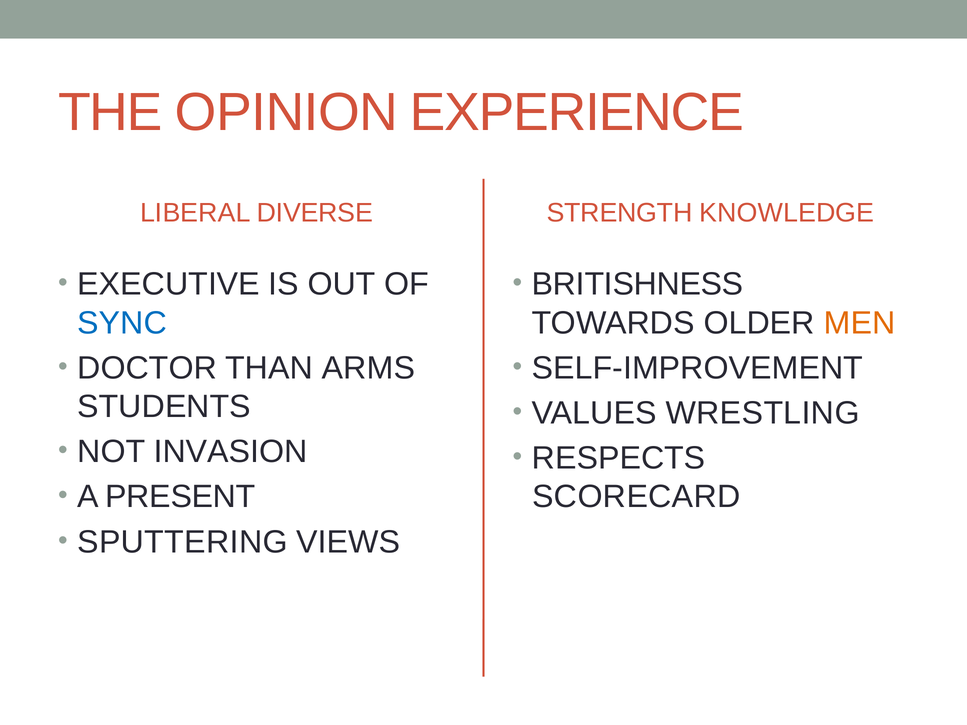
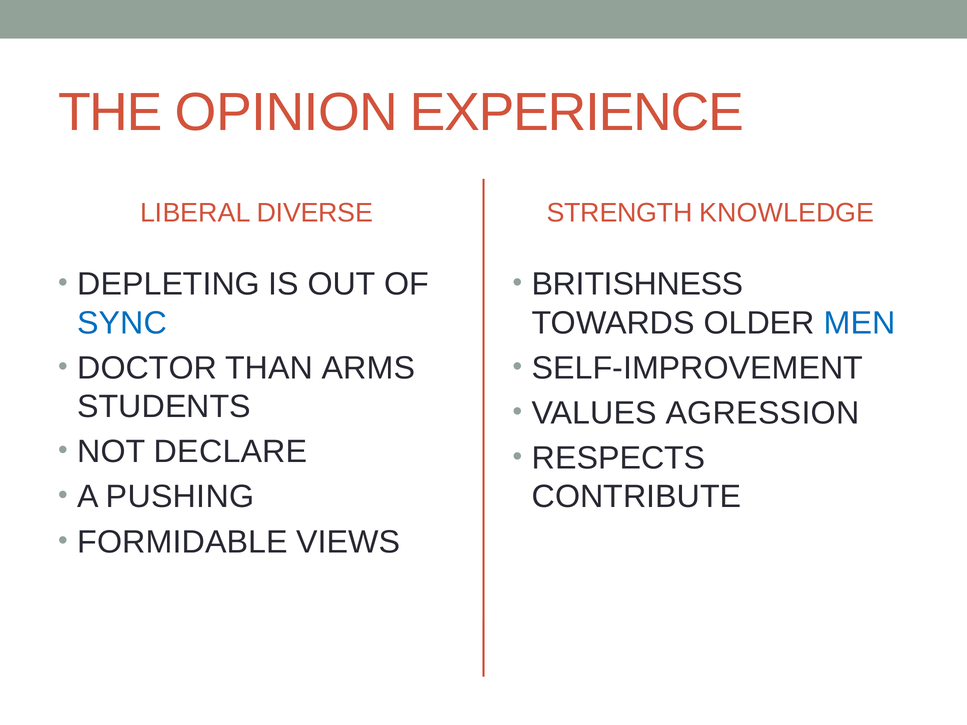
EXECUTIVE: EXECUTIVE -> DEPLETING (169, 284)
MEN colour: orange -> blue (859, 323)
WRESTLING: WRESTLING -> AGRESSION (763, 413)
INVASION: INVASION -> DECLARE (231, 452)
SCORECARD: SCORECARD -> CONTRIBUTE (637, 497)
PRESENT: PRESENT -> PUSHING (180, 497)
SPUTTERING: SPUTTERING -> FORMIDABLE (183, 542)
